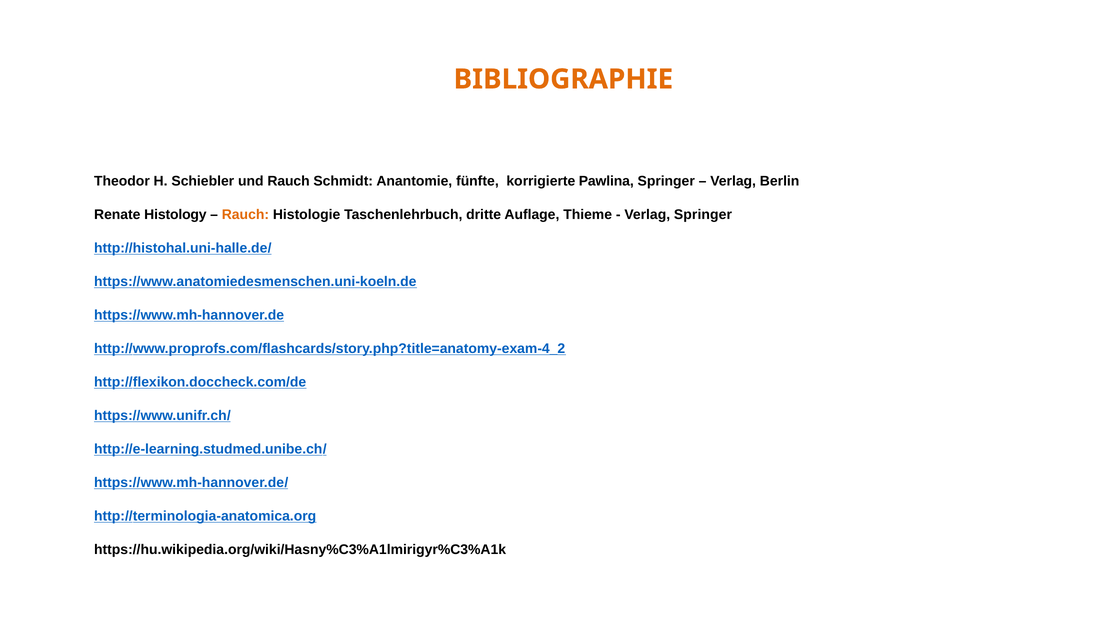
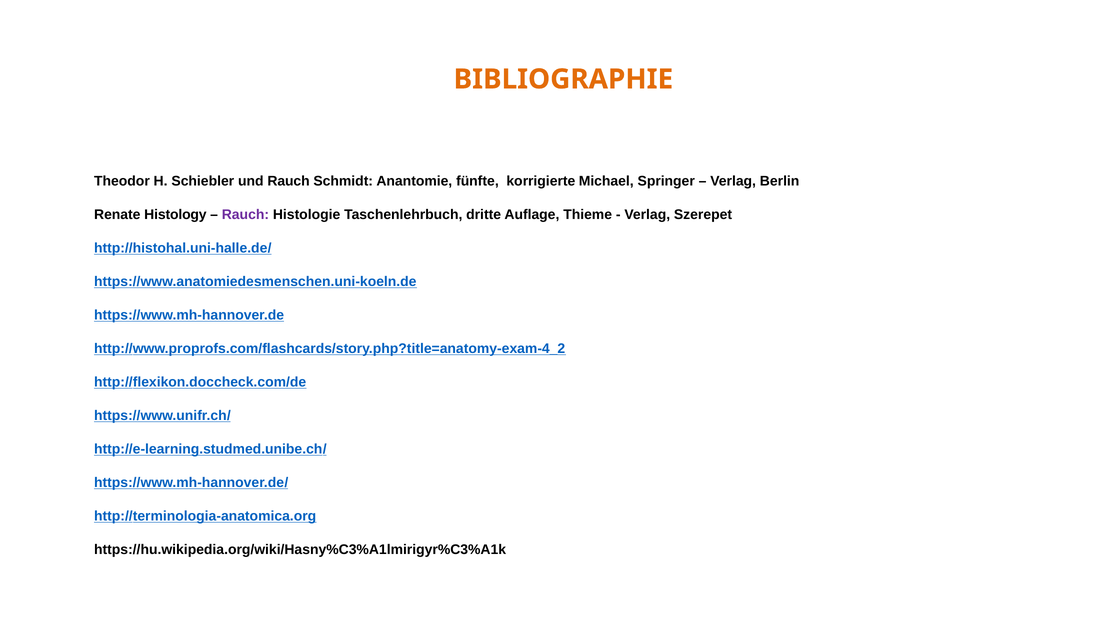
Pawlina: Pawlina -> Michael (606, 181)
Rauch colour: orange -> purple (245, 215)
Verlag Springer: Springer -> Szerepet (703, 215)
